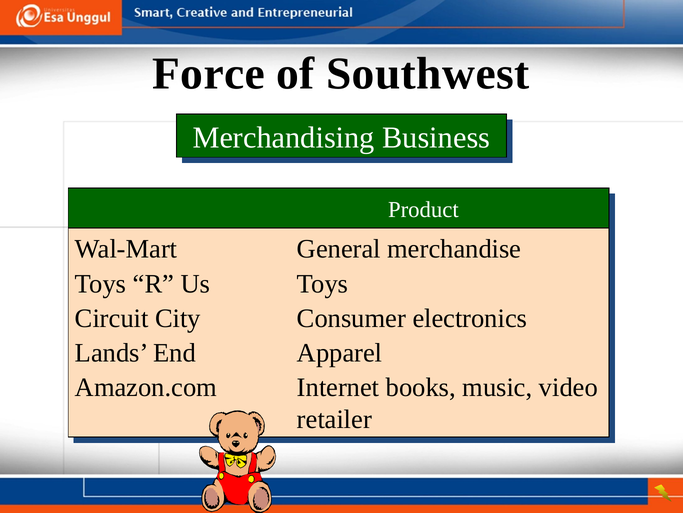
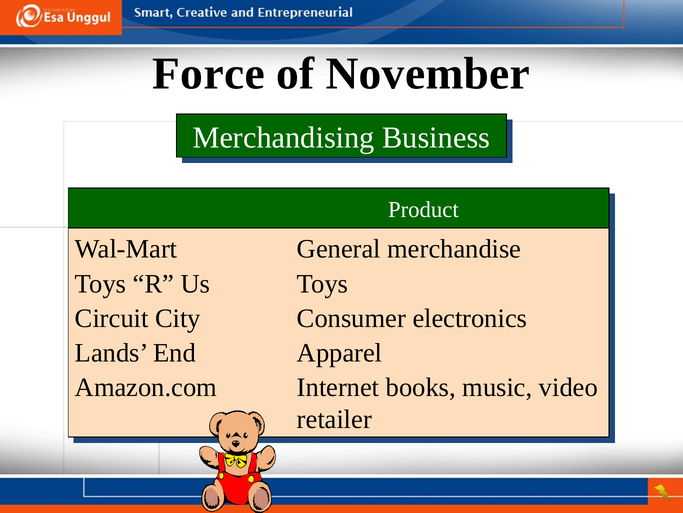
Southwest: Southwest -> November (428, 74)
